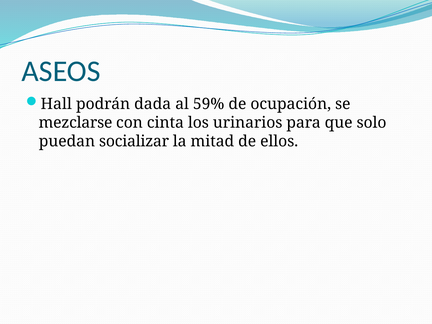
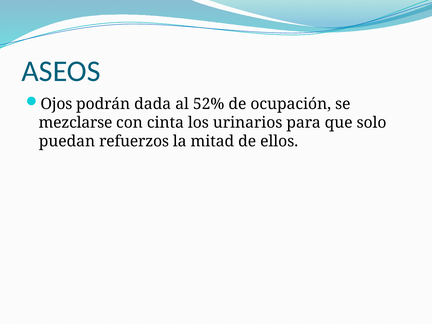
Hall: Hall -> Ojos (56, 104)
59%: 59% -> 52% (209, 104)
socializar: socializar -> refuerzos (134, 141)
